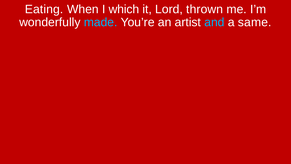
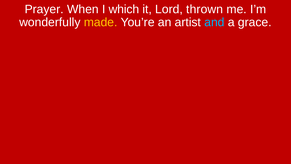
Eating: Eating -> Prayer (44, 9)
made colour: light blue -> yellow (101, 22)
same: same -> grace (255, 22)
